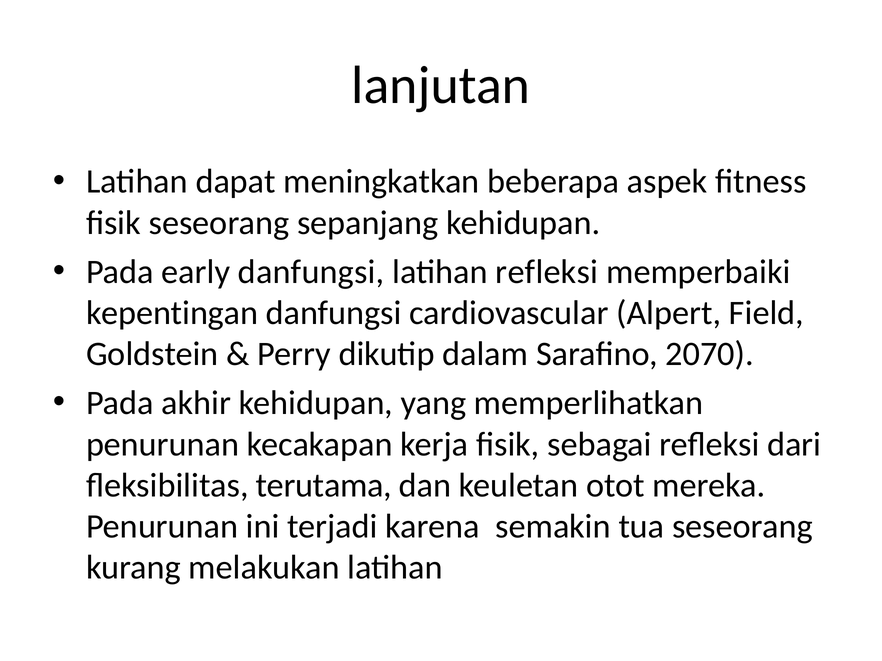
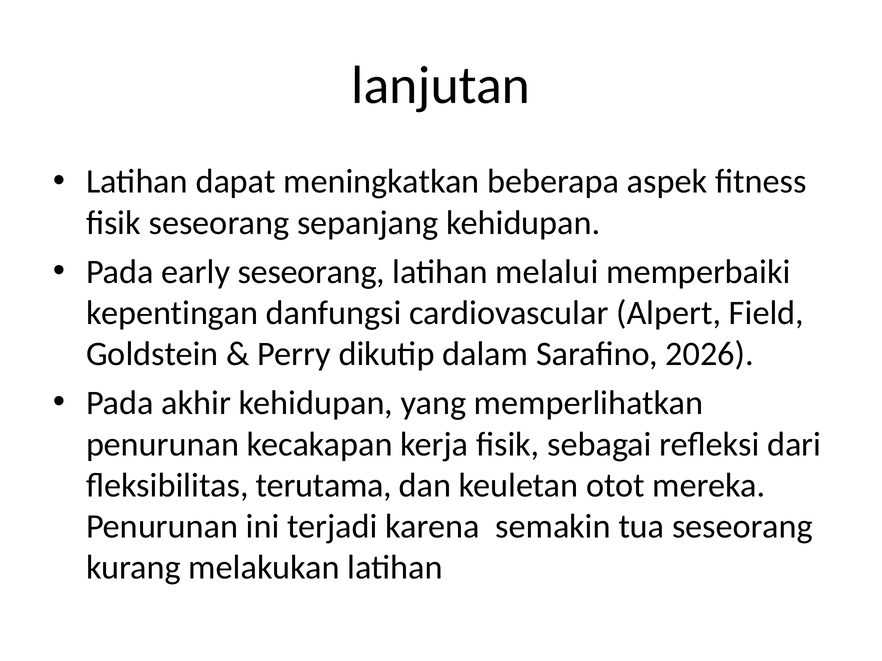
early danfungsi: danfungsi -> seseorang (311, 272)
latihan refleksi: refleksi -> melalui (547, 272)
2070: 2070 -> 2026 (710, 354)
